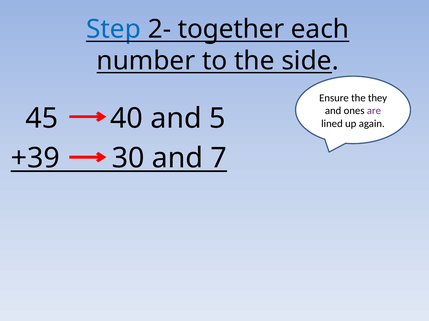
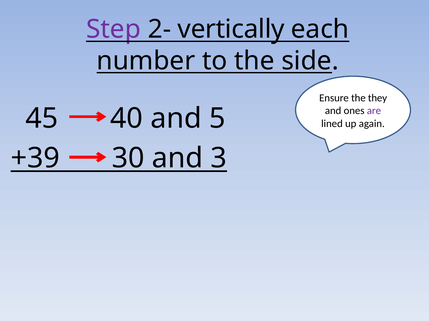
Step colour: blue -> purple (113, 29)
together: together -> vertically (231, 29)
7: 7 -> 3 (219, 159)
